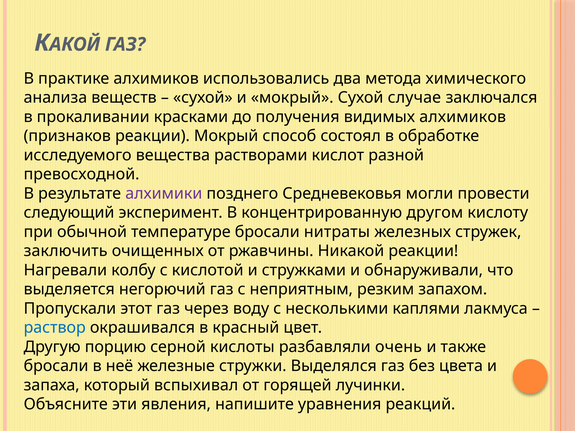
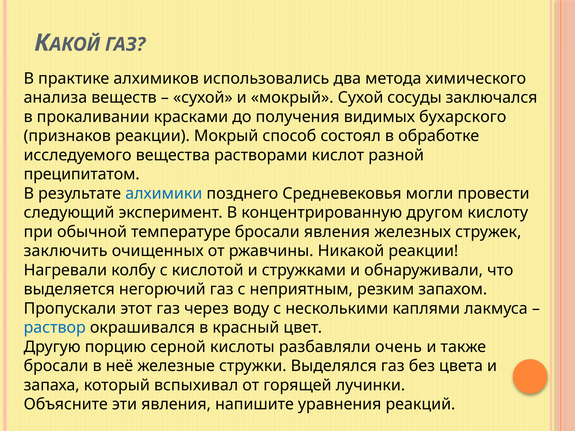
случае: случае -> сосуды (415, 98)
видимых алхимиков: алхимиков -> бухарского (463, 117)
превосходной: превосходной -> преципитатом (82, 174)
алхимики colour: purple -> blue (164, 194)
бросали нитраты: нитраты -> явления (337, 232)
